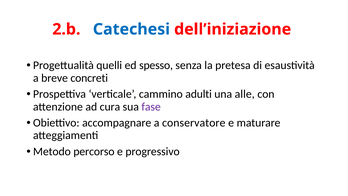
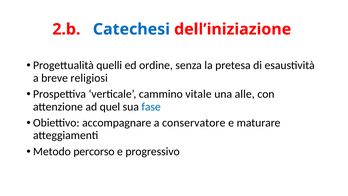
spesso: spesso -> ordine (156, 65)
concreti: concreti -> religiosi (89, 78)
adulti: adulti -> vitale (198, 94)
cura: cura -> quel (110, 107)
fase colour: purple -> blue (151, 107)
